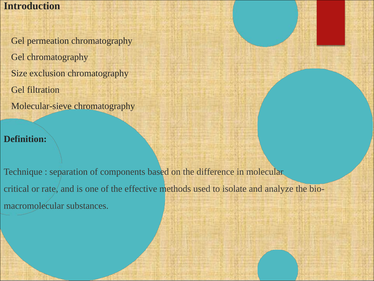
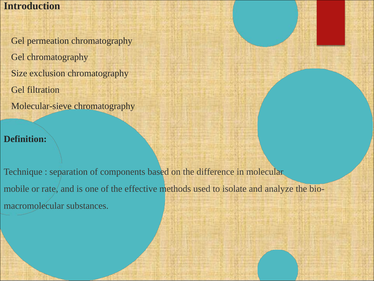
critical: critical -> mobile (16, 189)
